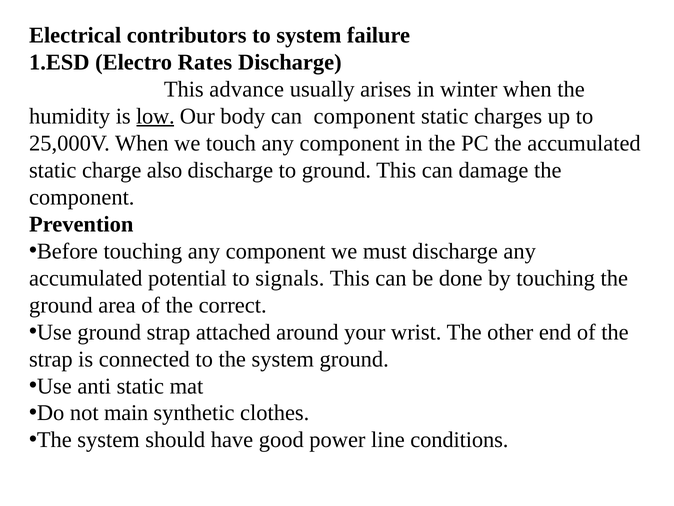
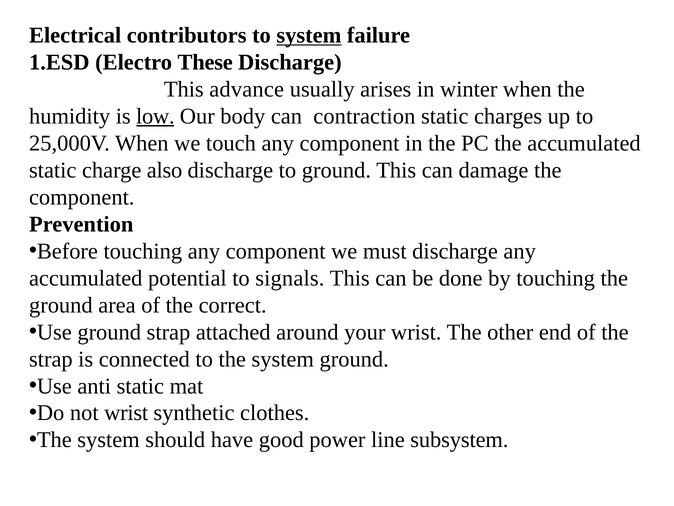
system underline: none -> present (309, 35)
Rates: Rates -> These (205, 62)
can component: component -> contraction (364, 116)
not main: main -> wrist (126, 413)
conditions: conditions -> subsystem (459, 440)
